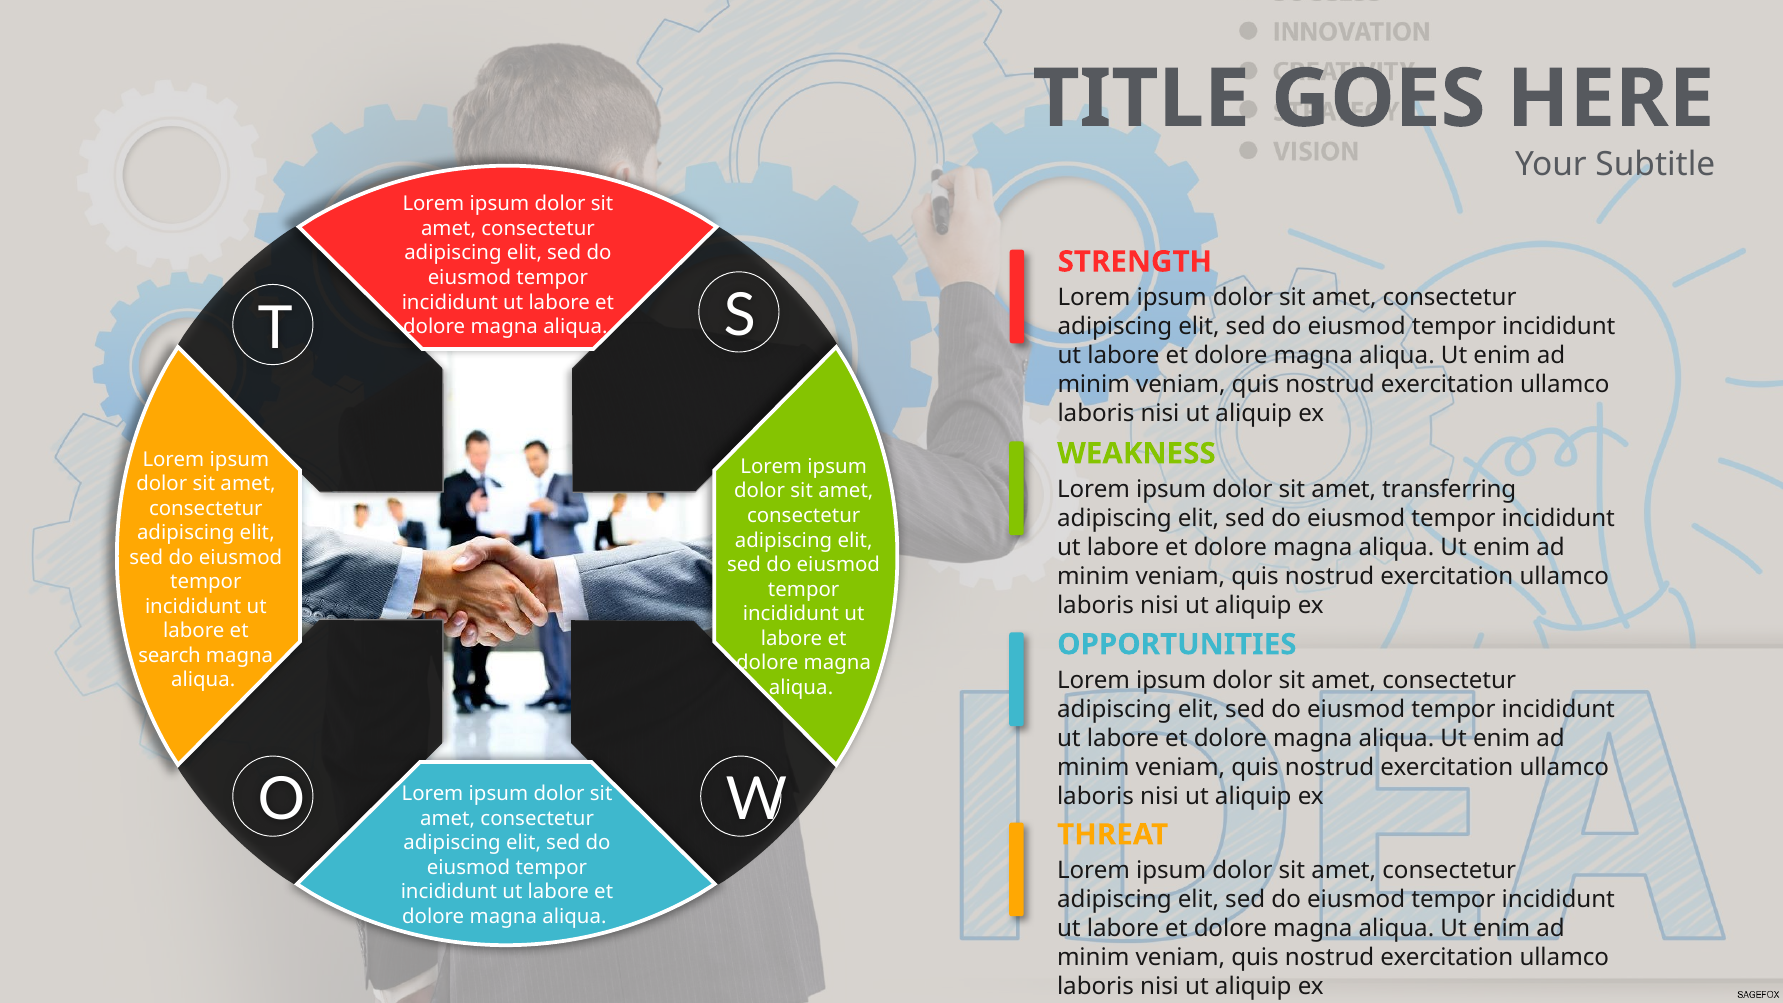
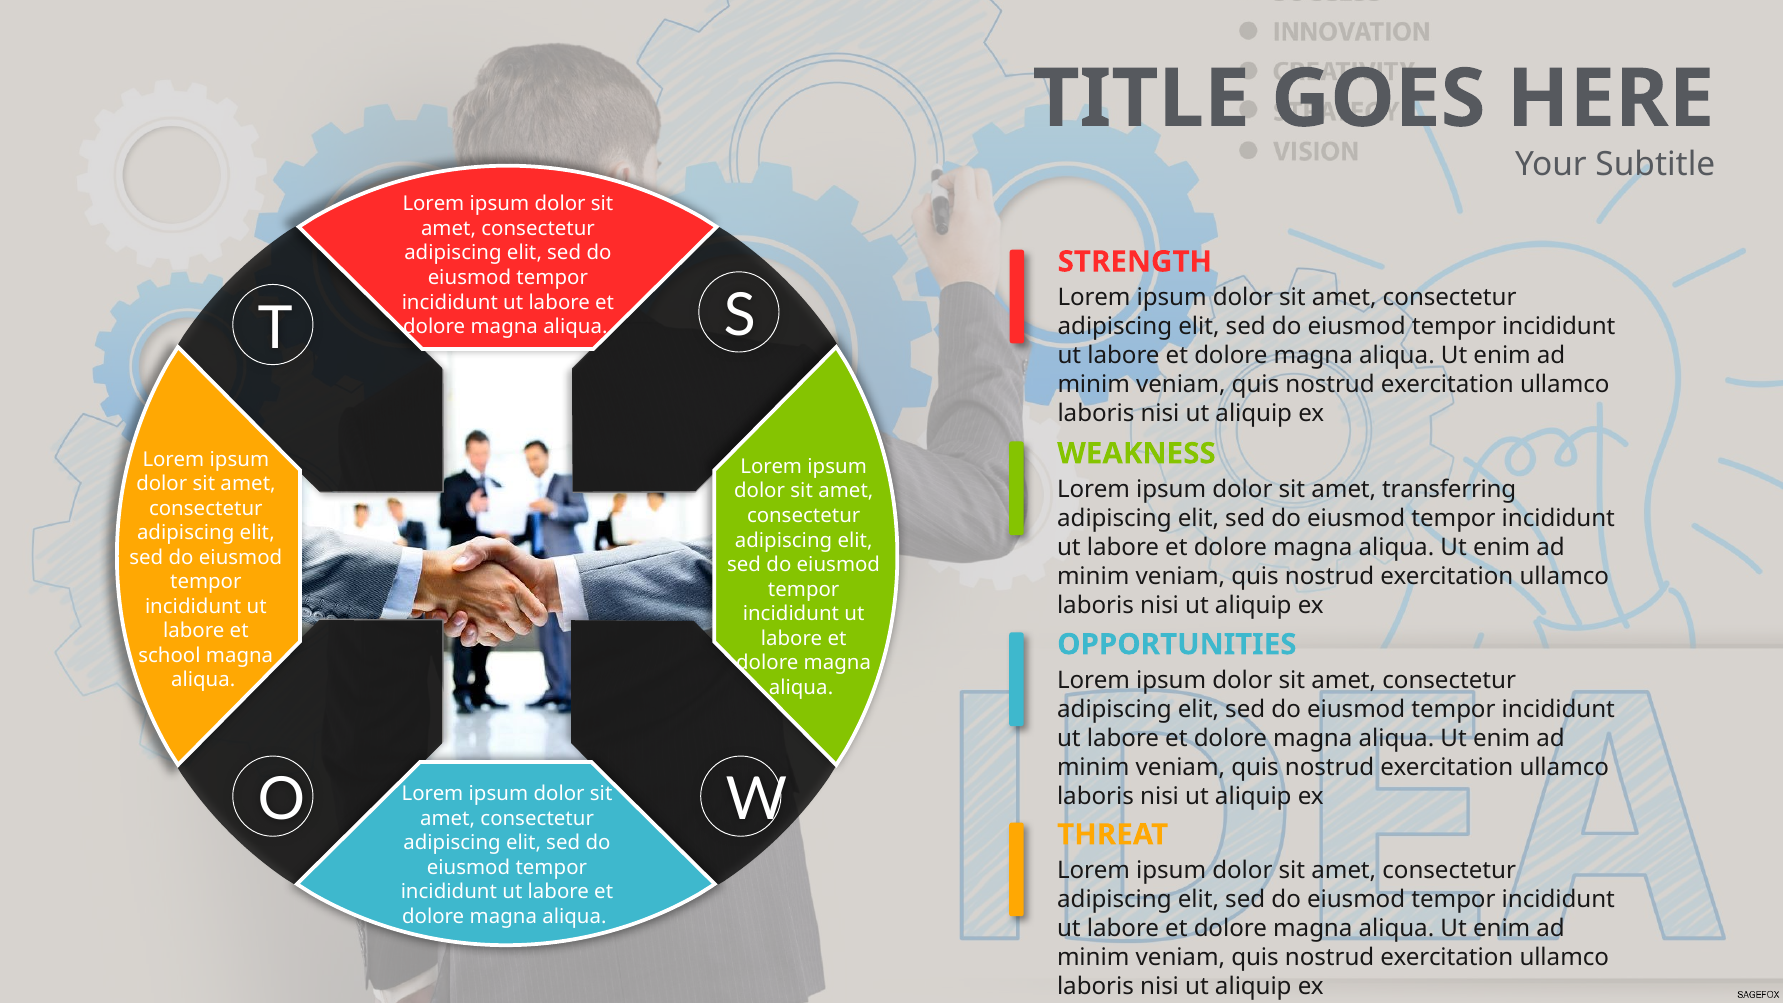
search: search -> school (169, 656)
